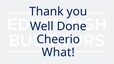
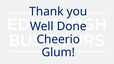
What: What -> Glum (58, 52)
